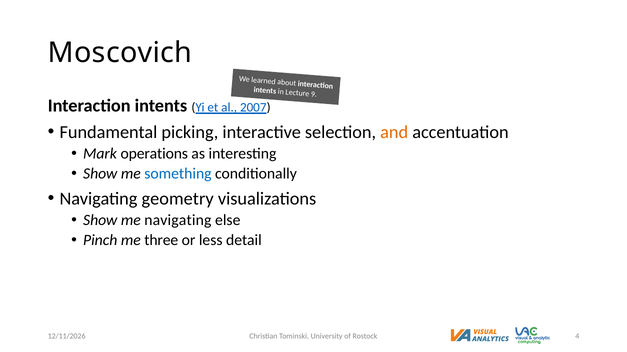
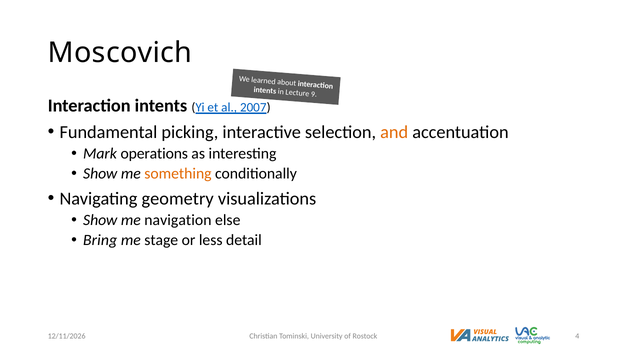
something colour: blue -> orange (178, 174)
me navigating: navigating -> navigation (178, 221)
Pinch: Pinch -> Bring (100, 241)
three: three -> stage (161, 241)
